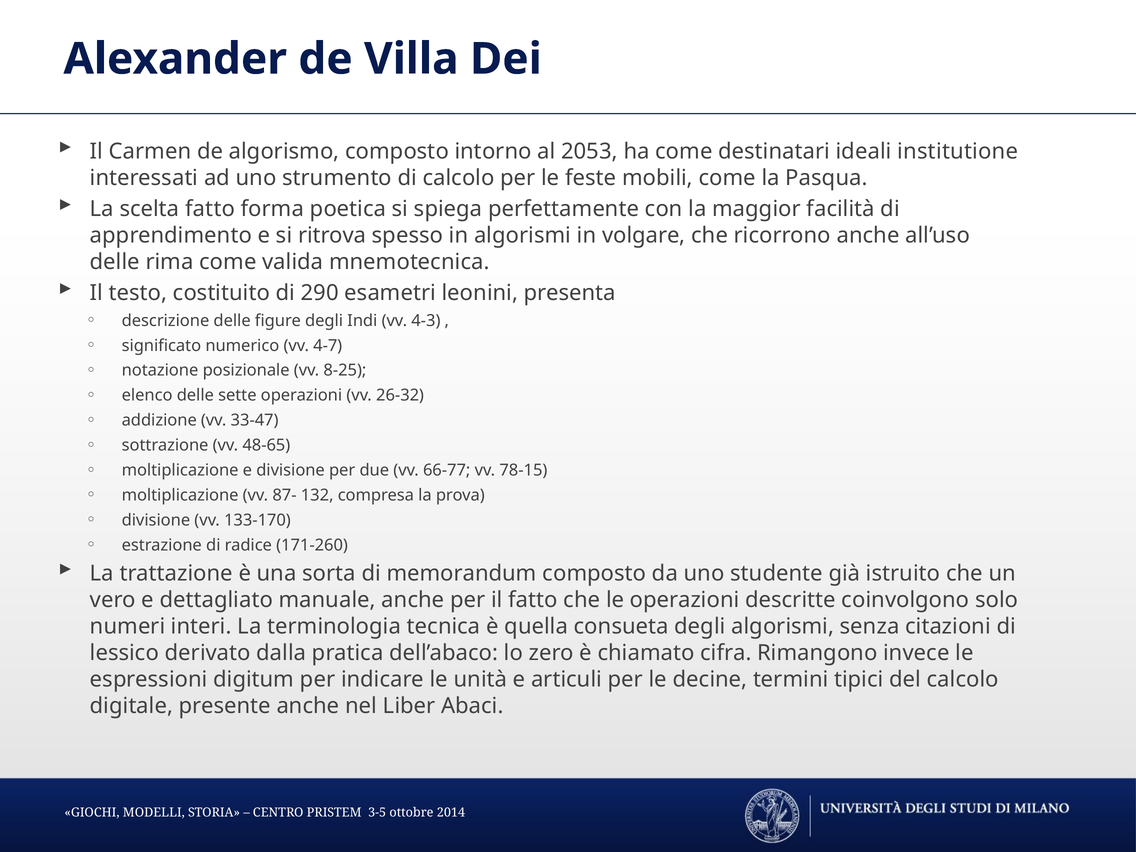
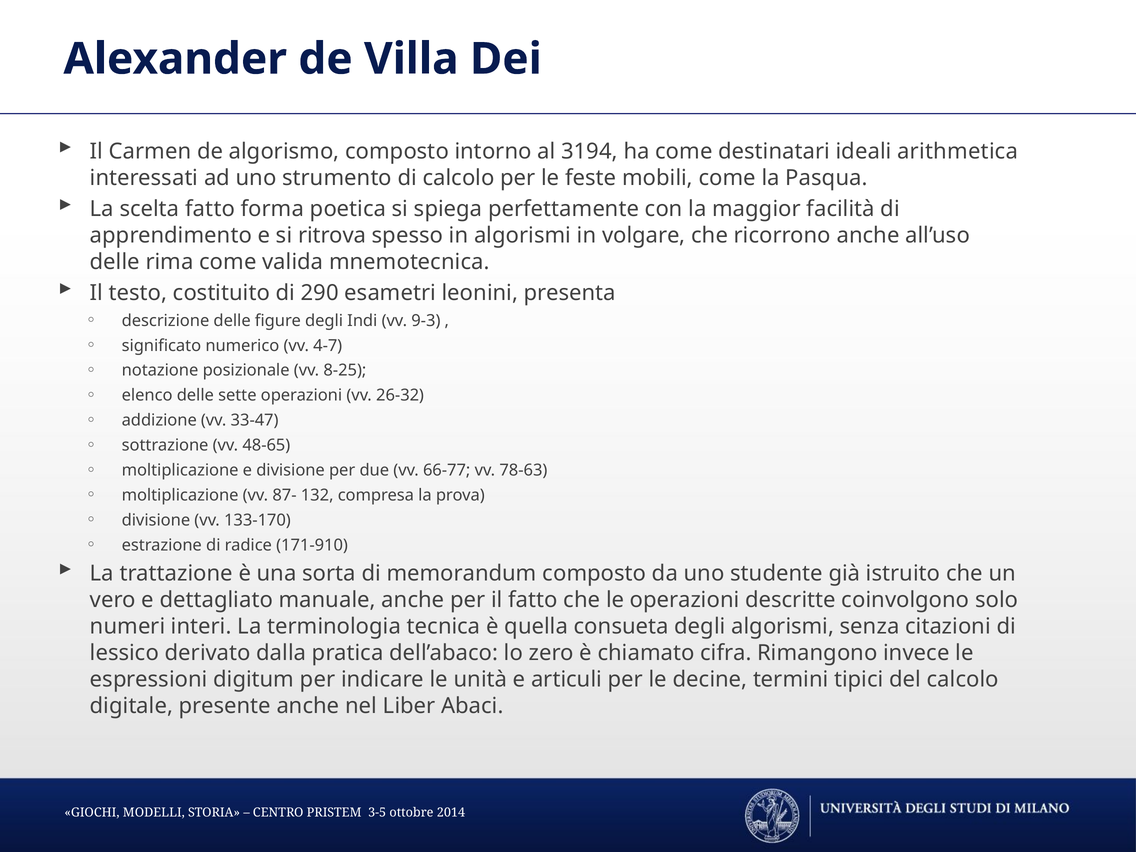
2053: 2053 -> 3194 (589, 151)
institutione: institutione -> arithmetica (958, 151)
4-3: 4-3 -> 9-3 (426, 321)
78-15: 78-15 -> 78-63 (523, 470)
171-260: 171-260 -> 171-910 (312, 545)
